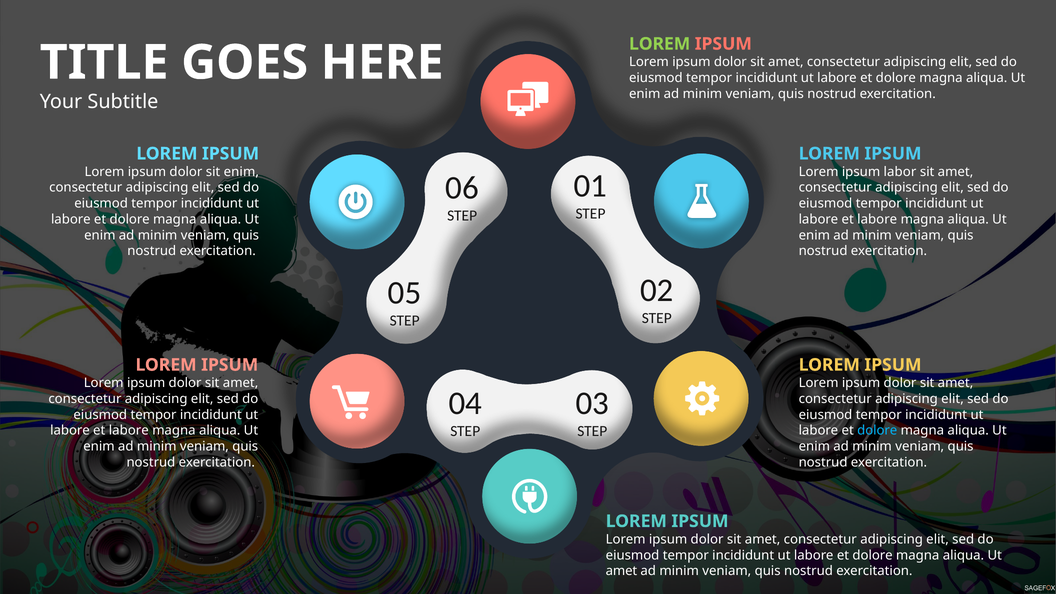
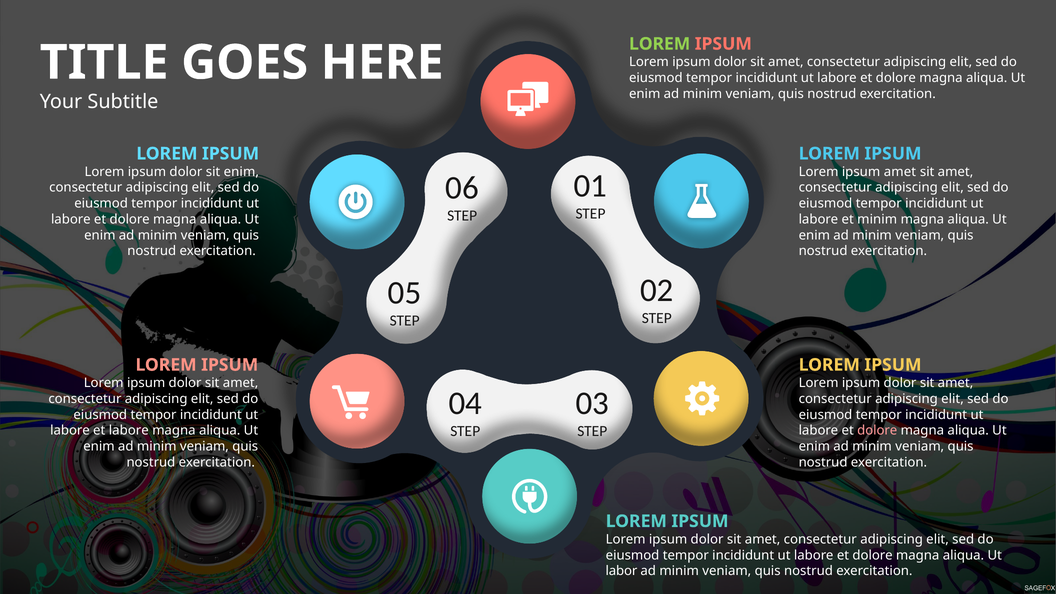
ipsum labor: labor -> amet (900, 172)
labore: labore -> minim (877, 219)
dolore colour: light blue -> pink (877, 431)
amet: amet -> labor (621, 571)
